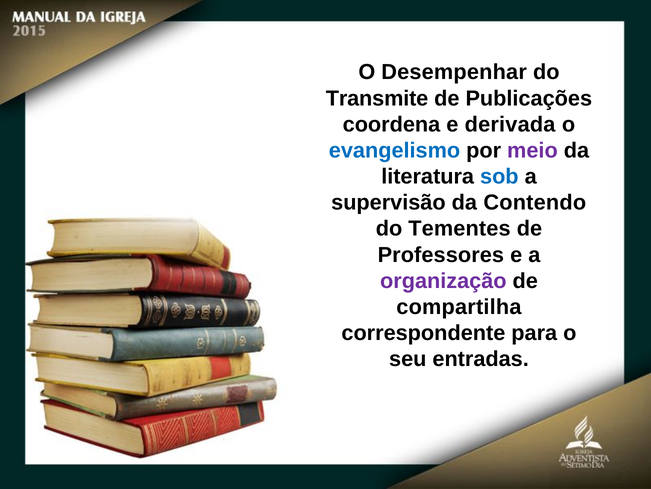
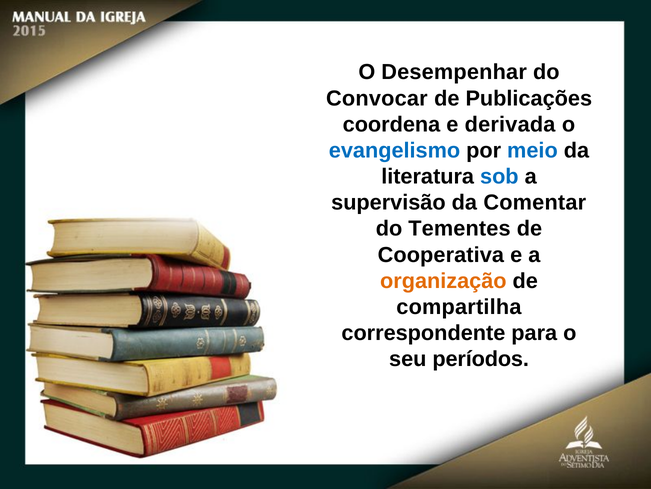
Transmite: Transmite -> Convocar (377, 98)
meio colour: purple -> blue (532, 150)
Contendo: Contendo -> Comentar (535, 202)
Professores: Professores -> Cooperativa (441, 254)
organização colour: purple -> orange (443, 280)
entradas: entradas -> períodos (481, 359)
